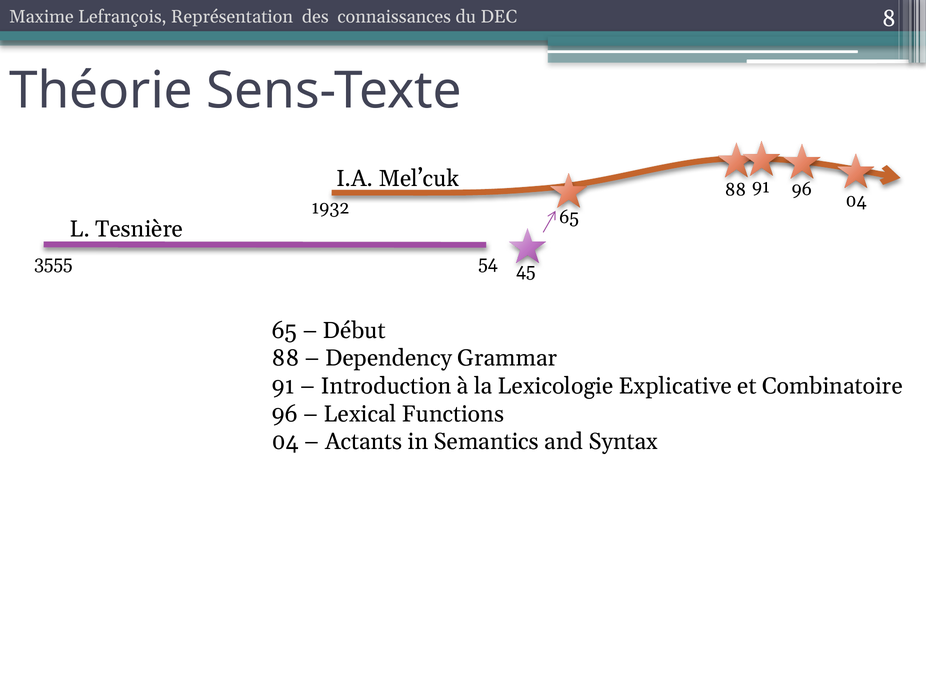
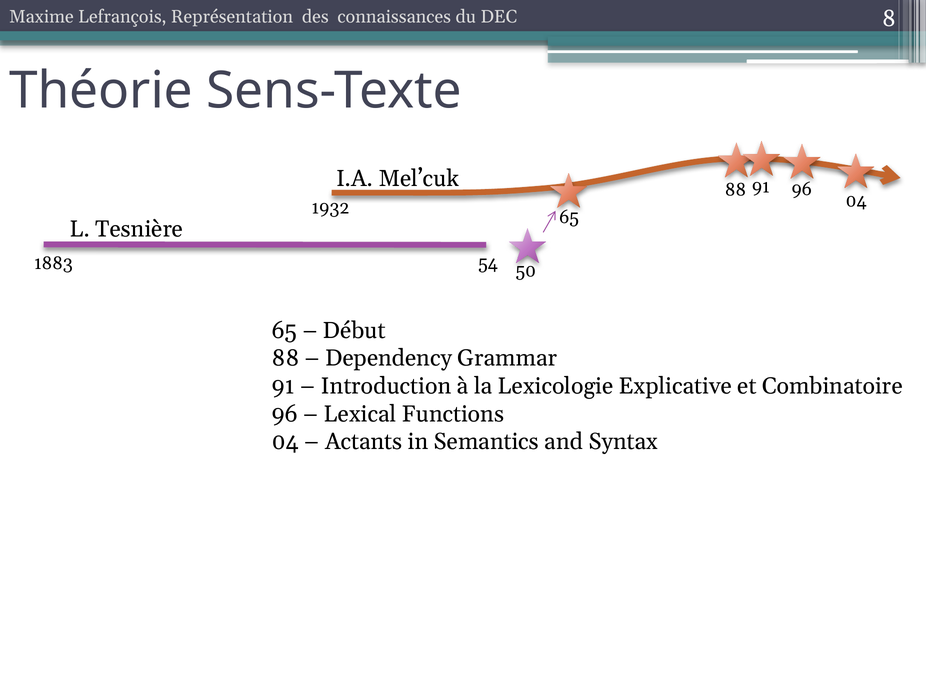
3555: 3555 -> 1883 (53, 264)
45: 45 -> 50 (526, 271)
